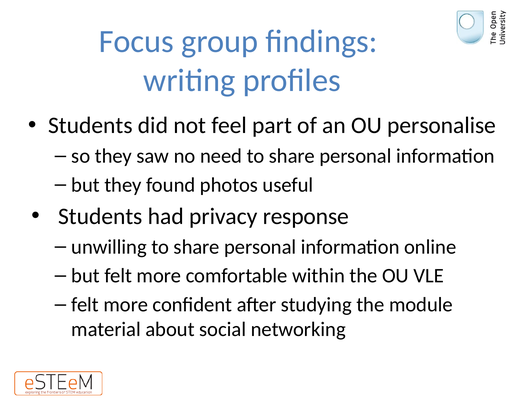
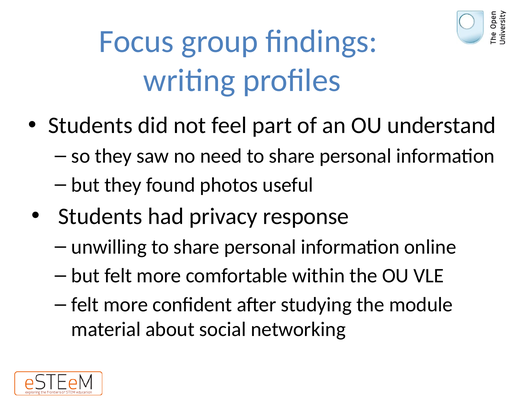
personalise: personalise -> understand (442, 125)
